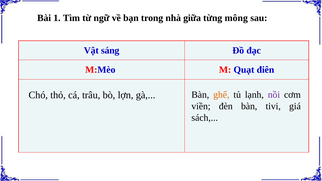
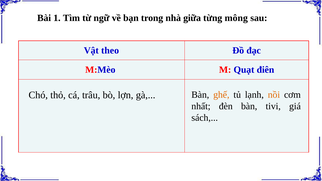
sáng: sáng -> theo (110, 50)
nồi colour: purple -> orange (274, 95)
viền: viền -> nhất (201, 106)
